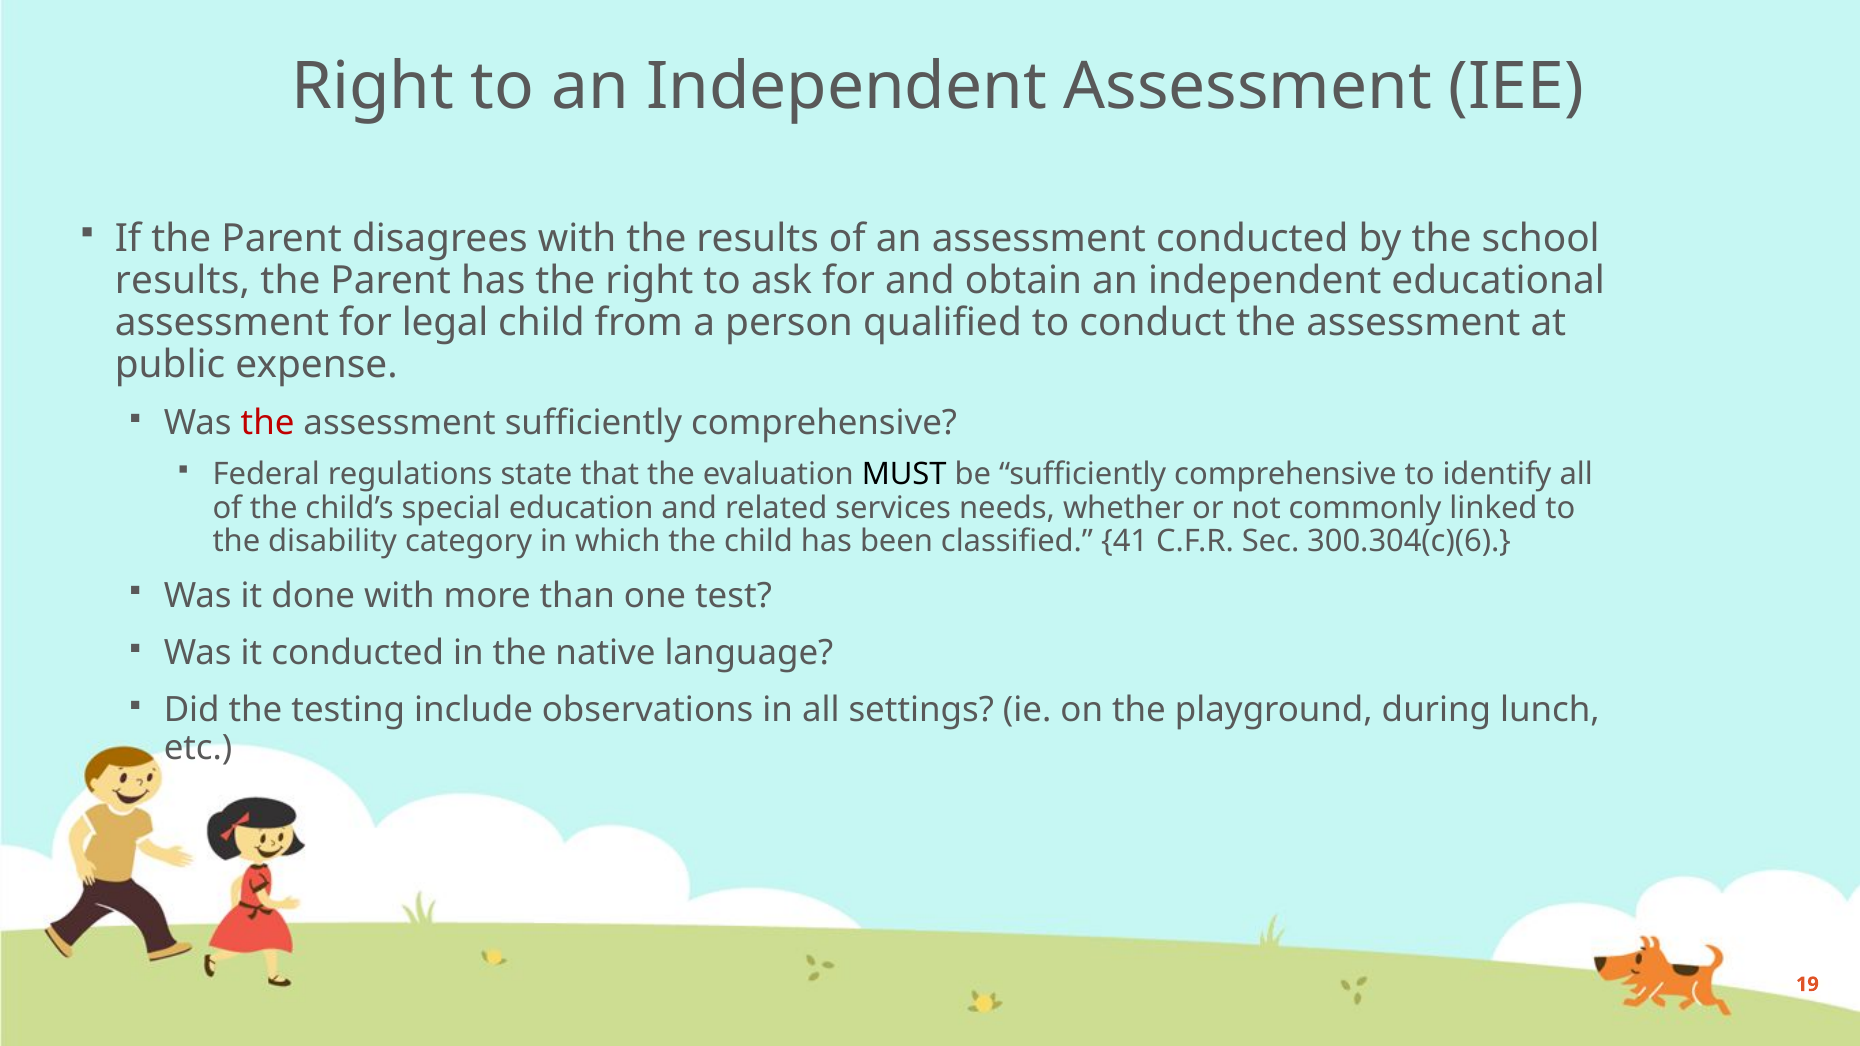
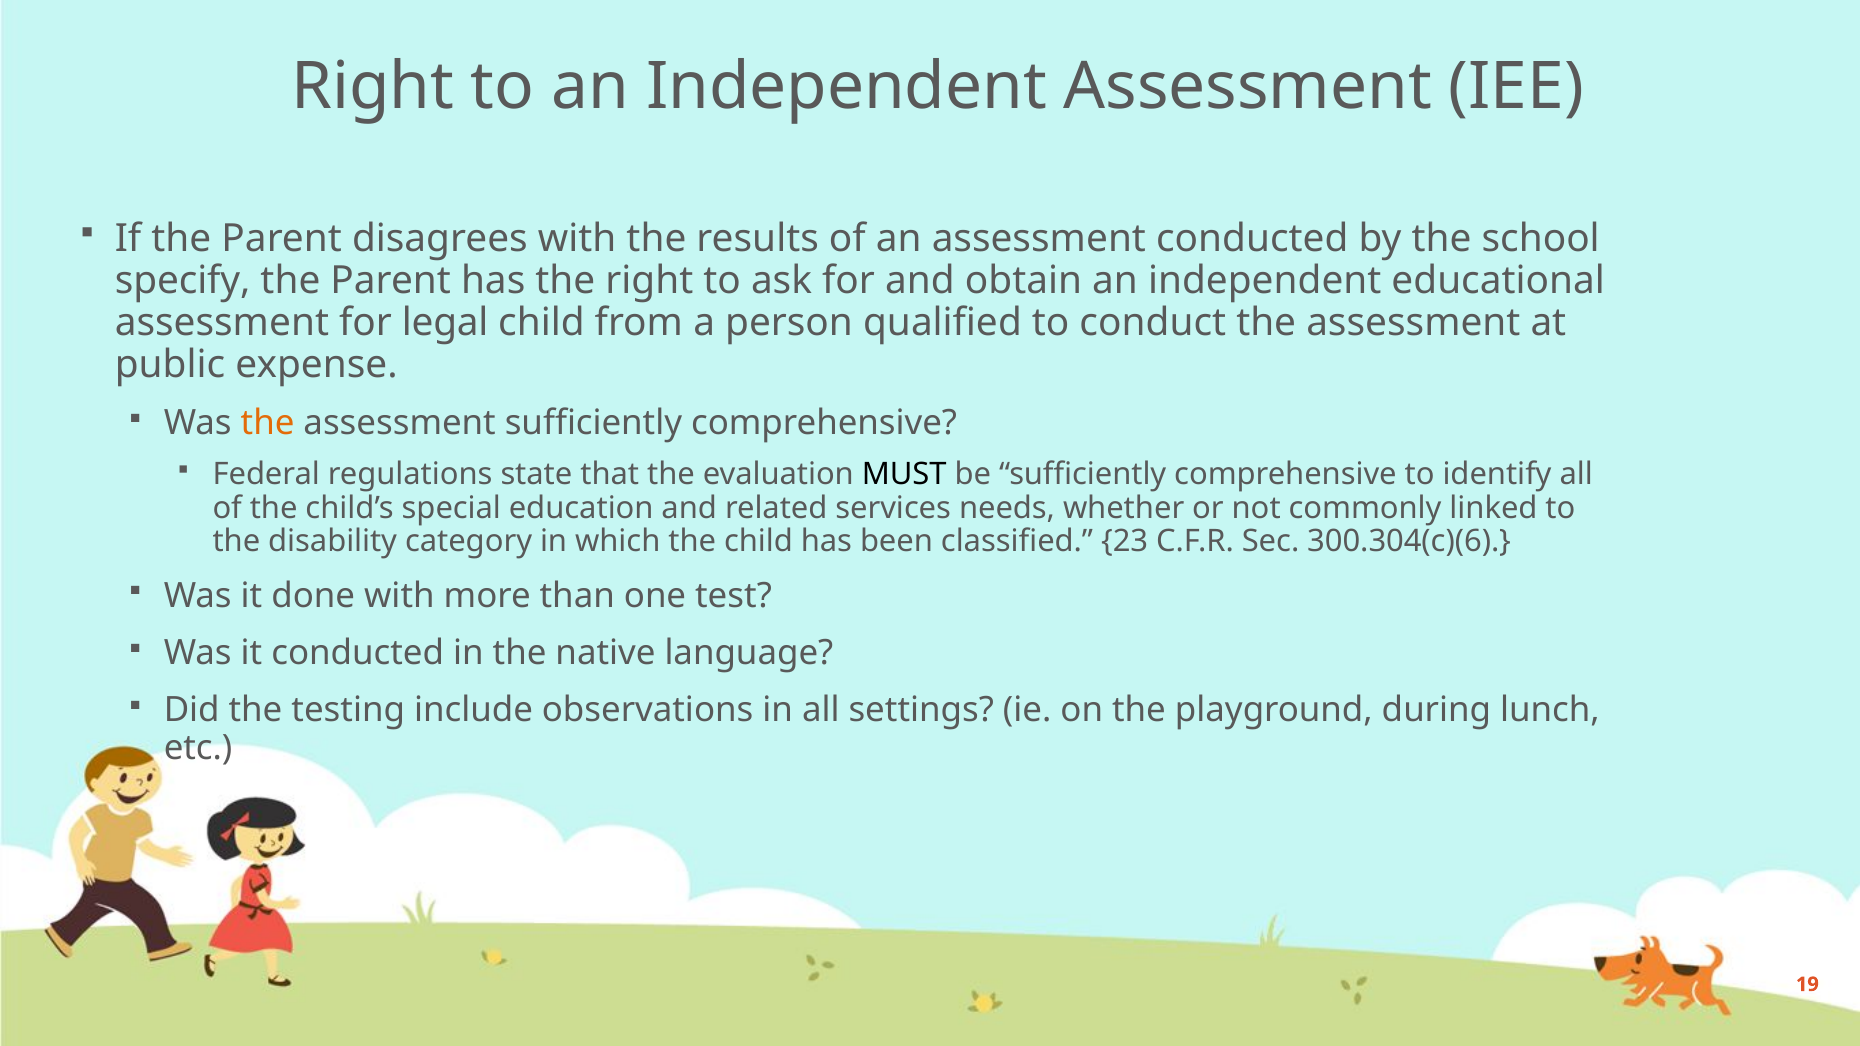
results: results -> specify (183, 281)
the colour: red -> orange (268, 424)
41: 41 -> 23 (1125, 541)
